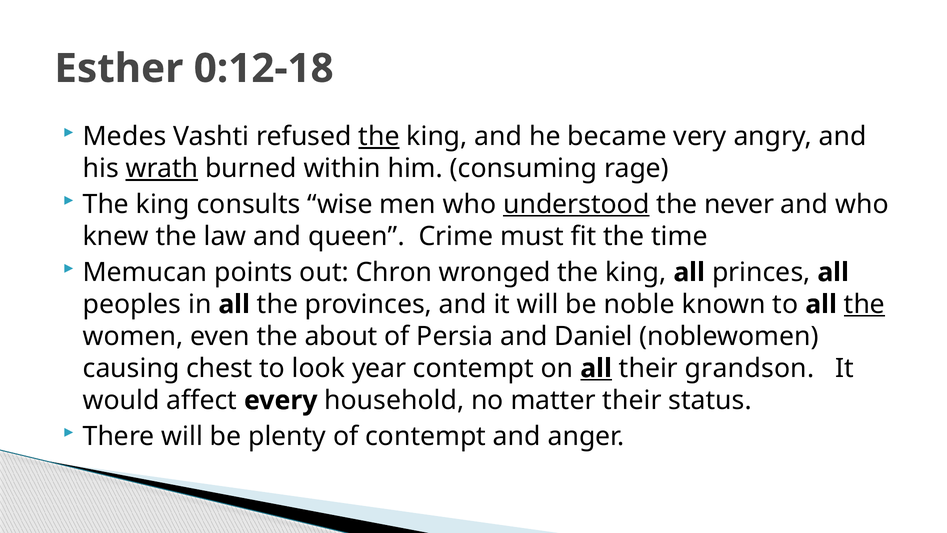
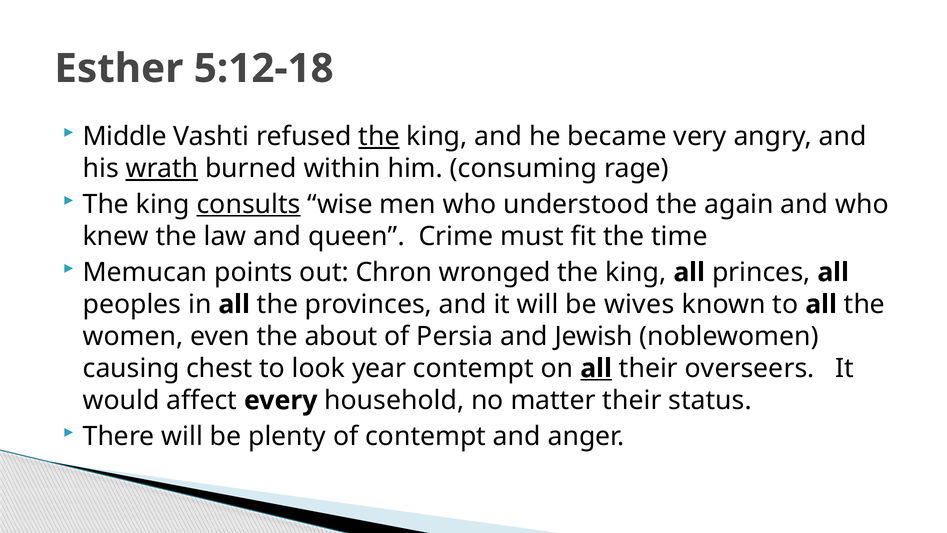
0:12-18: 0:12-18 -> 5:12-18 (264, 69)
Medes: Medes -> Middle (125, 136)
consults underline: none -> present (249, 204)
understood underline: present -> none (576, 204)
never: never -> again (739, 204)
noble: noble -> wives (639, 304)
the underline: present -> none (864, 304)
Daniel: Daniel -> Jewish (594, 336)
grandson: grandson -> overseers (750, 368)
